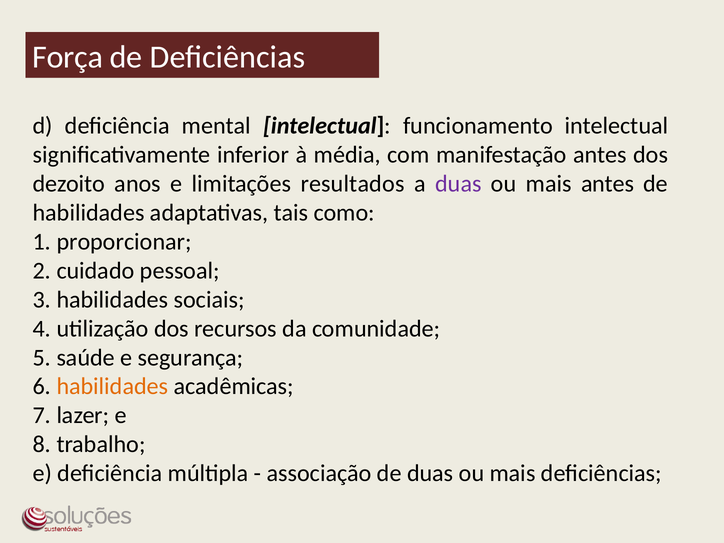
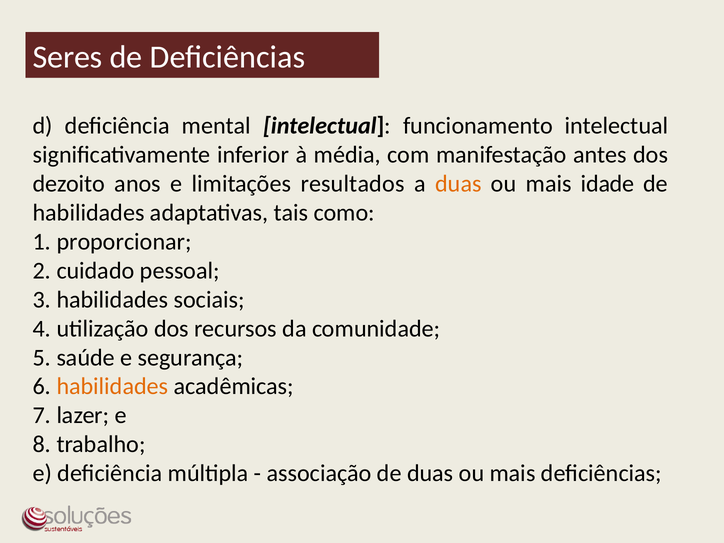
Força: Força -> Seres (68, 57)
duas colour: purple -> orange (458, 184)
mais antes: antes -> idade (608, 184)
